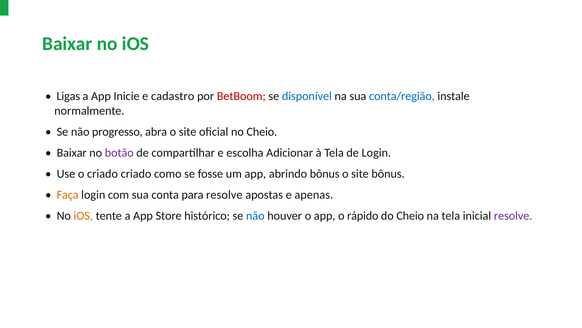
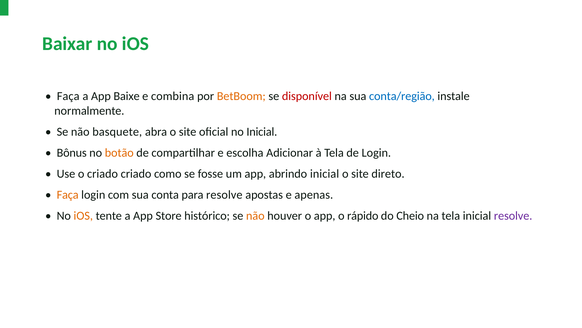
Ligas: Ligas -> Faça (68, 96)
Inicie: Inicie -> Baixe (127, 96)
cadastro: cadastro -> combina (173, 96)
BetBoom colour: red -> orange (241, 96)
disponível colour: blue -> red (307, 96)
progresso: progresso -> basquete (117, 131)
no Cheio: Cheio -> Inicial (262, 131)
Baixar: Baixar -> Bônus (72, 152)
botão colour: purple -> orange (119, 152)
abrindo bônus: bônus -> inicial (325, 173)
site bônus: bônus -> direto (388, 173)
não colour: blue -> orange (255, 216)
